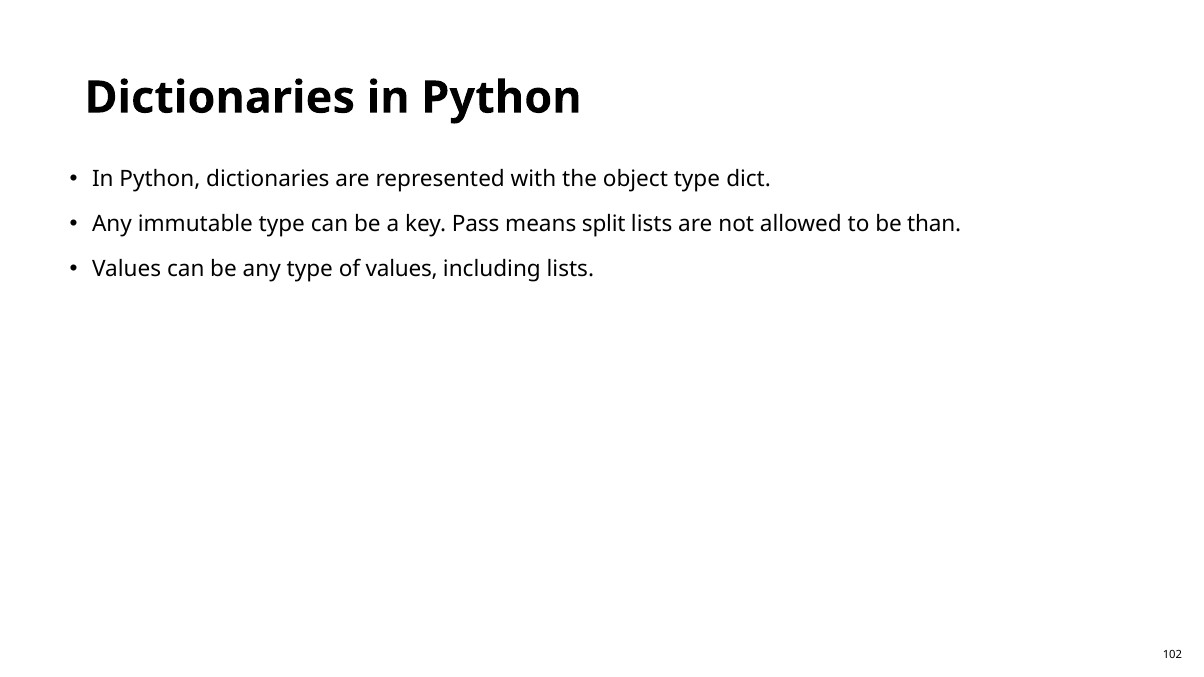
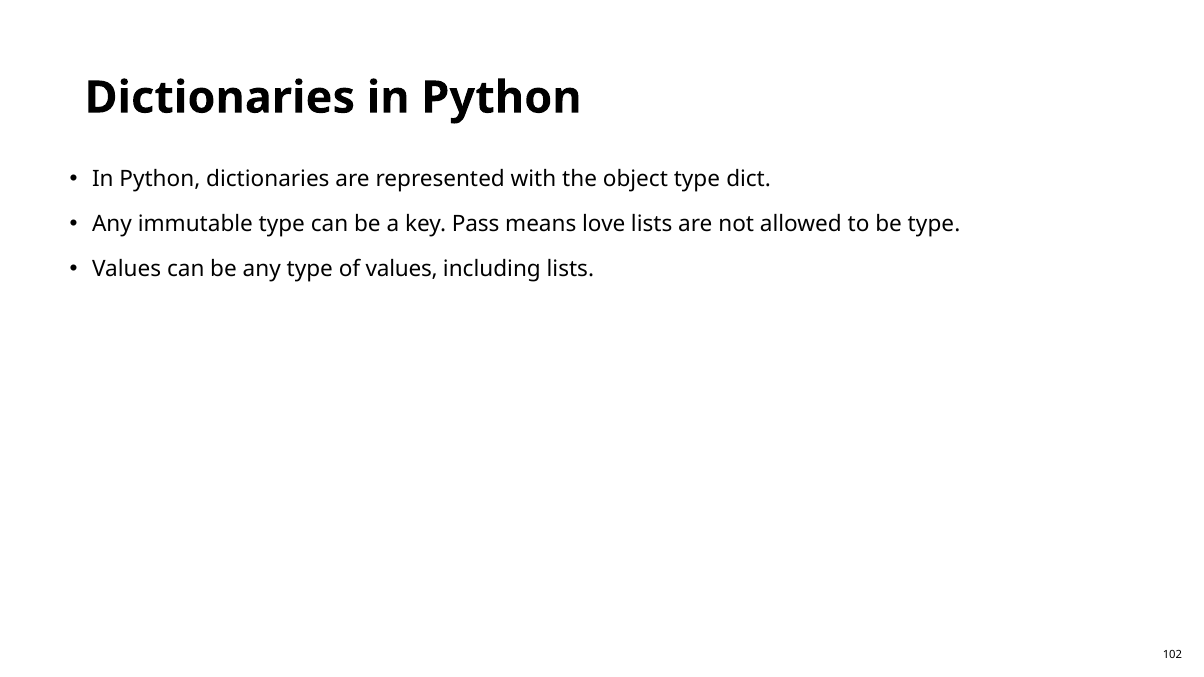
split: split -> love (604, 224)
be than: than -> type (934, 224)
